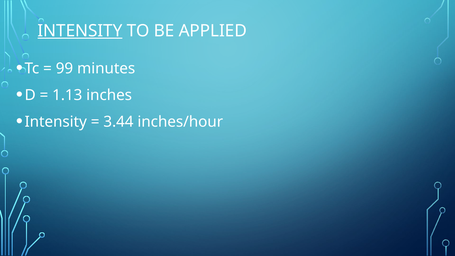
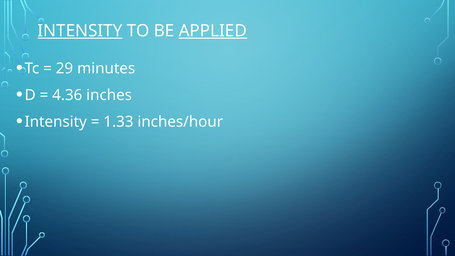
APPLIED underline: none -> present (213, 31)
99: 99 -> 29 (64, 68)
1.13: 1.13 -> 4.36 (67, 95)
3.44: 3.44 -> 1.33 (118, 122)
